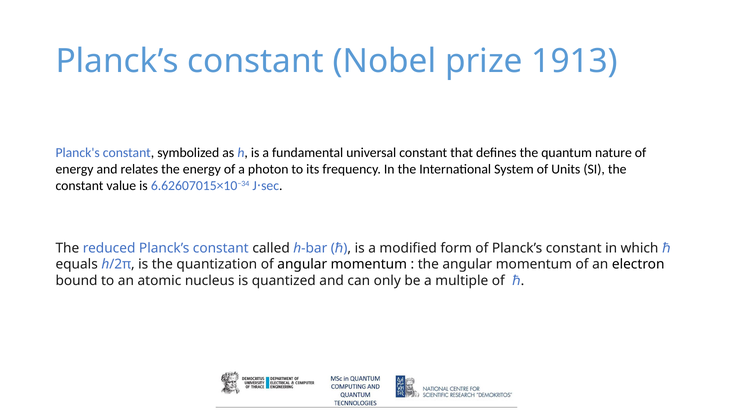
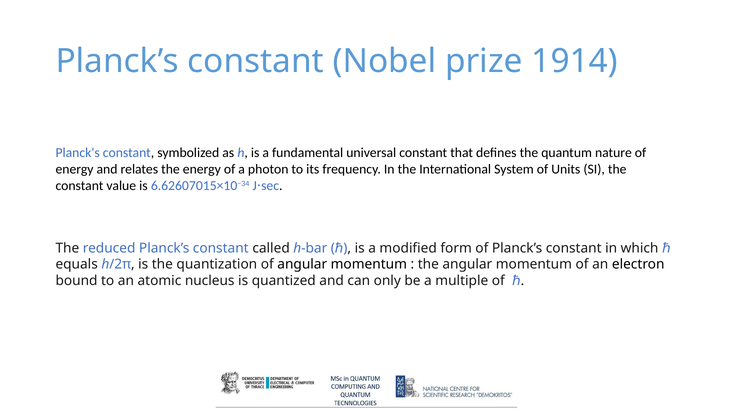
1913: 1913 -> 1914 (575, 61)
